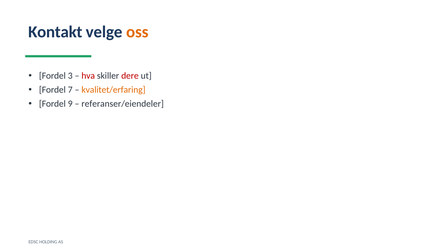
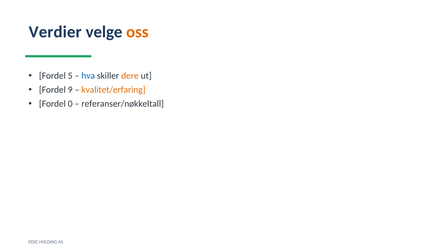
Kontakt: Kontakt -> Verdier (55, 32)
3: 3 -> 5 (70, 76)
hva colour: red -> blue (88, 76)
dere colour: red -> orange (130, 76)
7: 7 -> 9 (70, 90)
9: 9 -> 0 (70, 104)
referanser/eiendeler: referanser/eiendeler -> referanser/nøkkeltall (123, 104)
